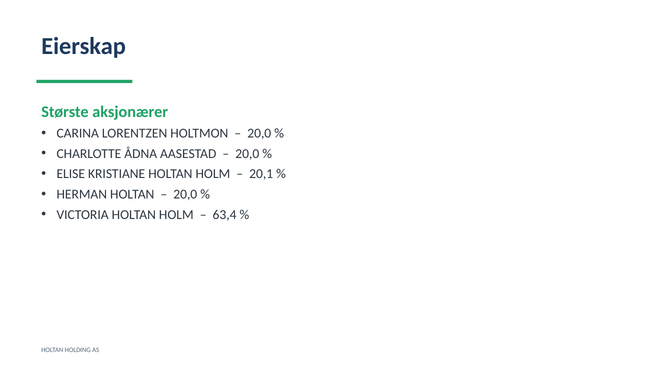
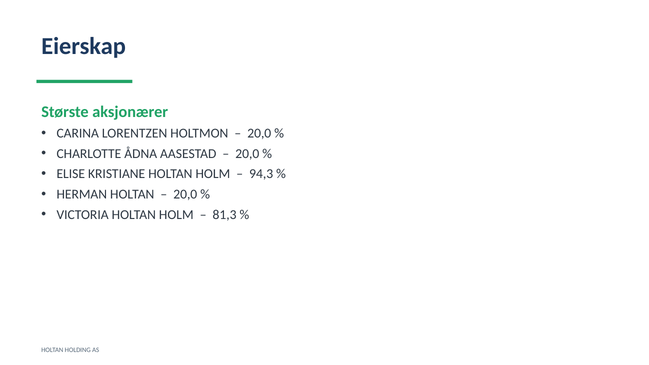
20,1: 20,1 -> 94,3 (261, 174)
63,4: 63,4 -> 81,3 (225, 215)
